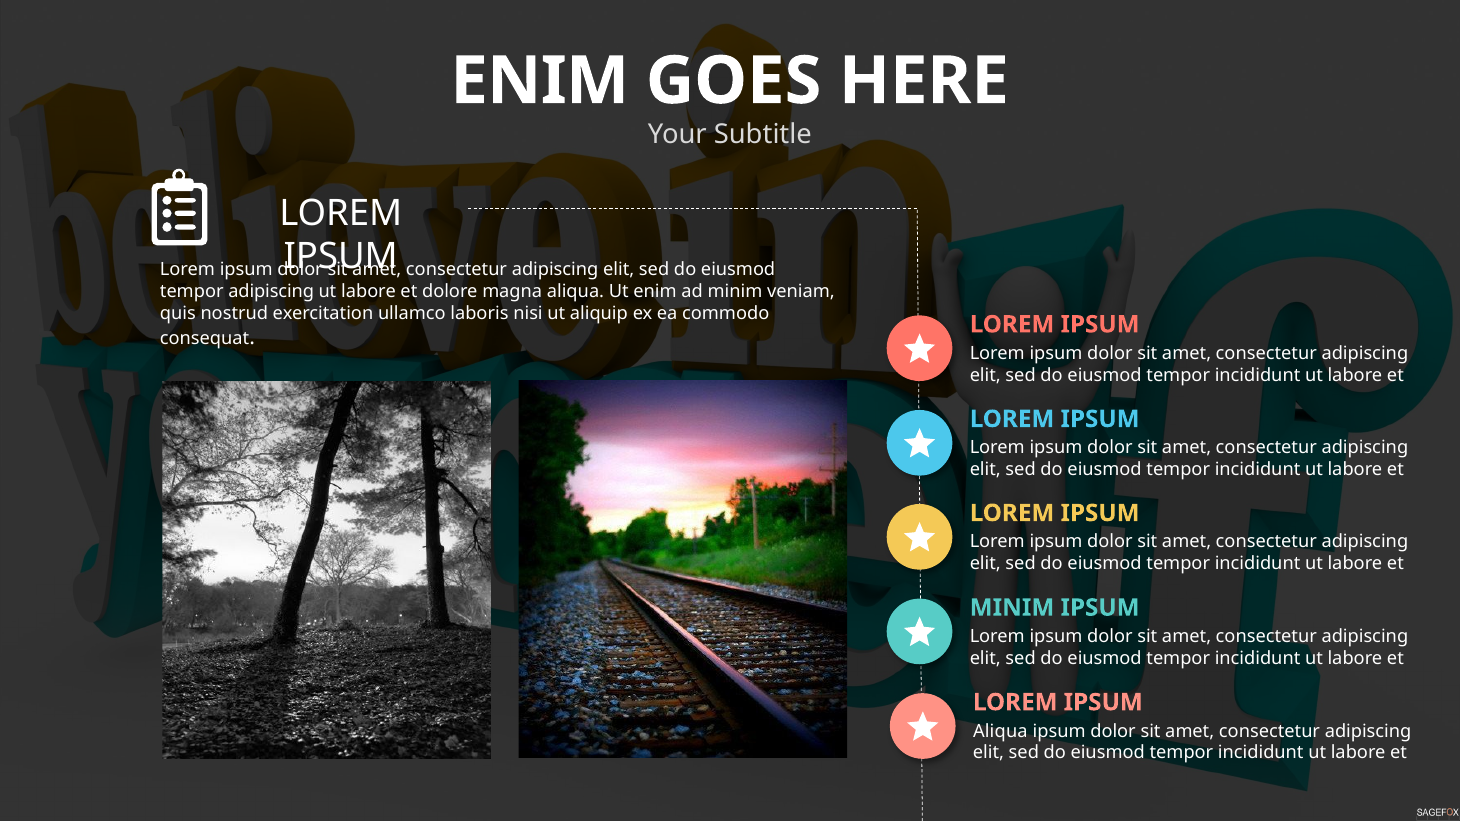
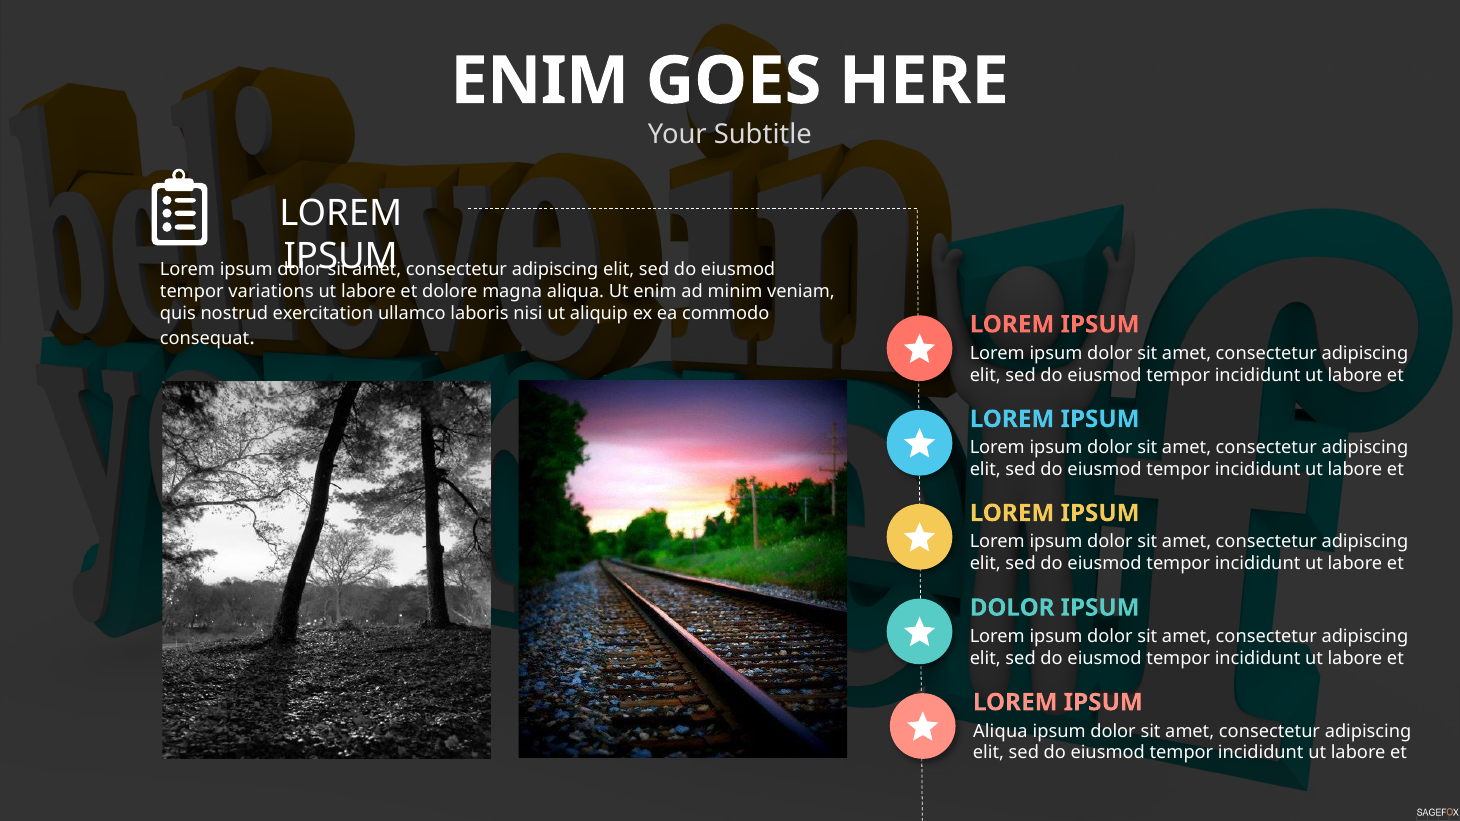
tempor adipiscing: adipiscing -> variations (271, 291)
MINIM: MINIM -> DOLOR (1012, 608)
